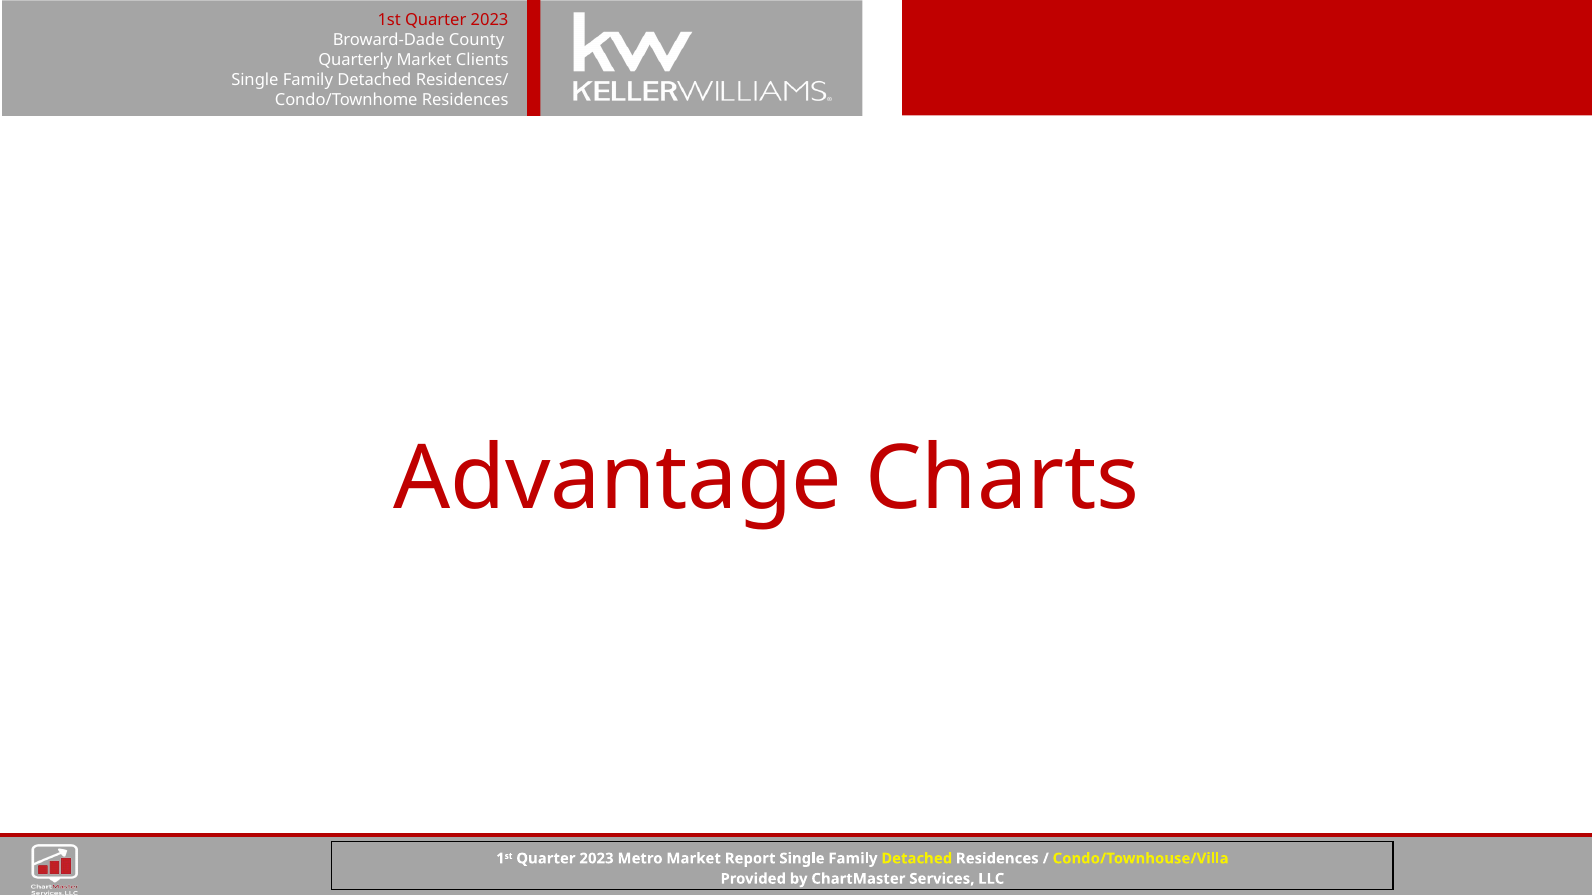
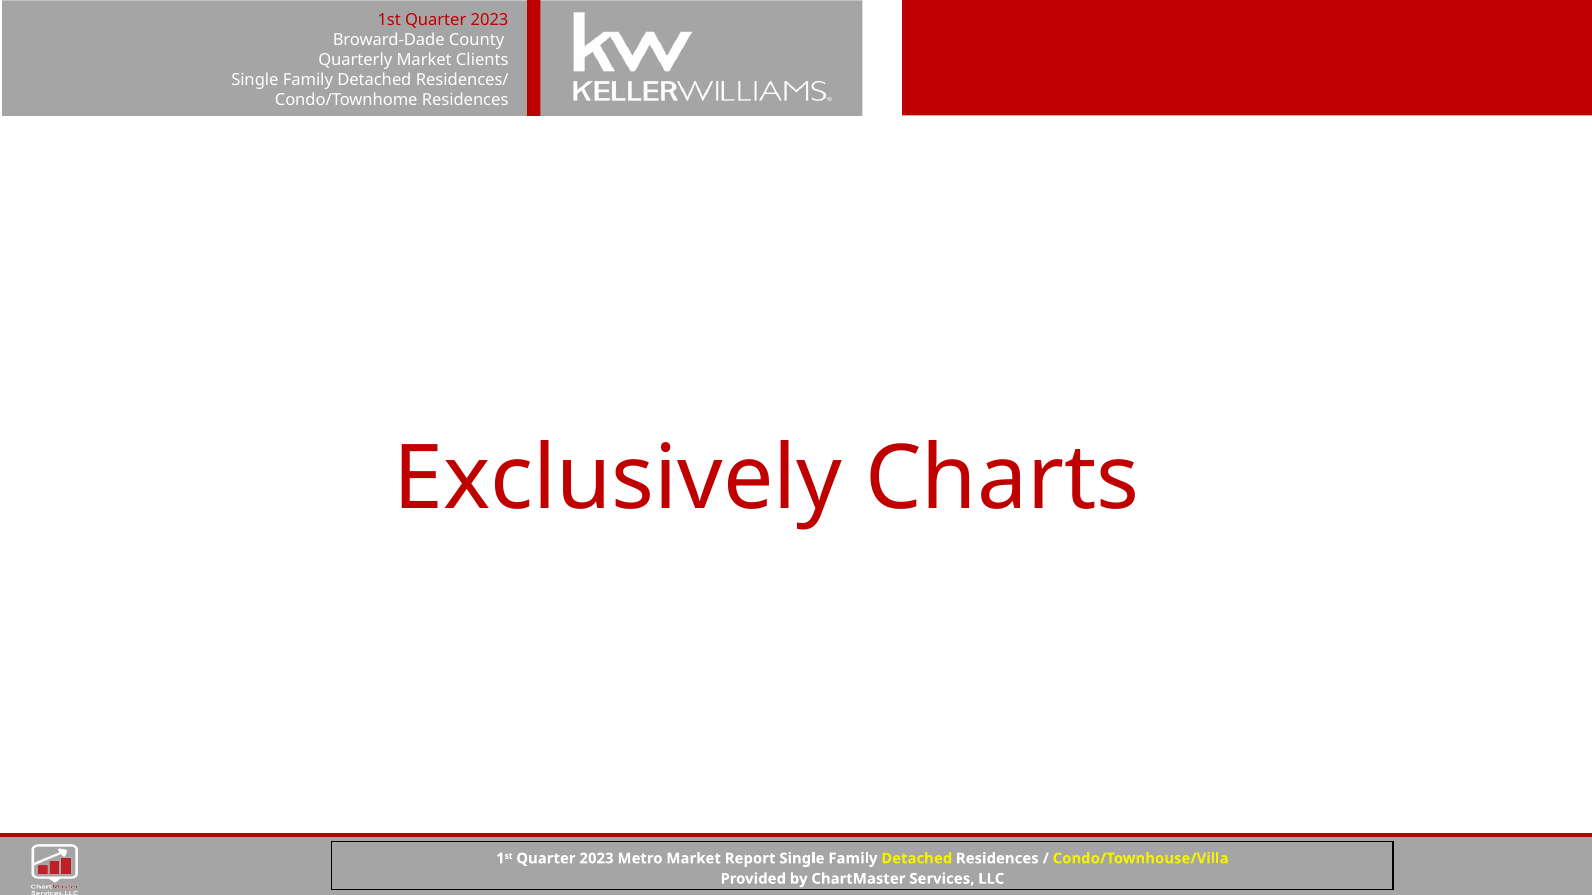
Advantage: Advantage -> Exclusively (618, 480)
